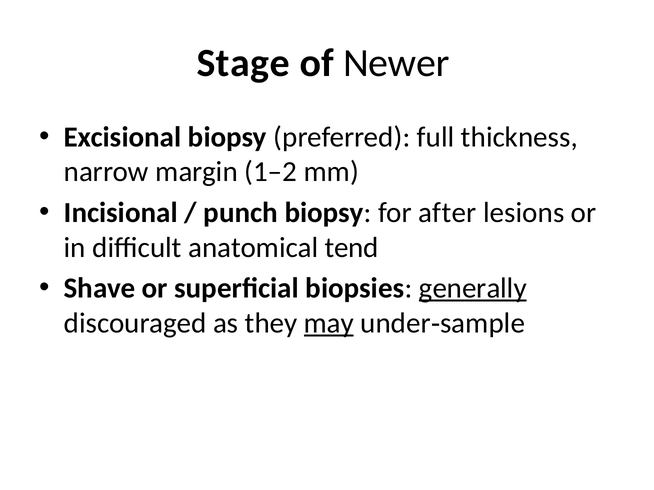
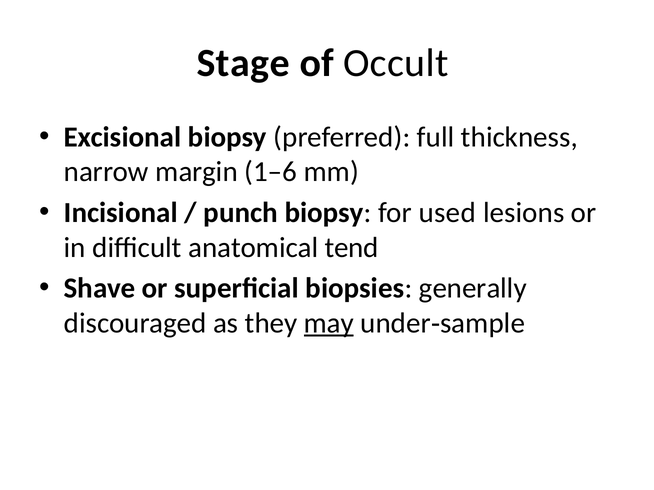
Newer: Newer -> Occult (396, 63)
1–2: 1–2 -> 1–6 (271, 172)
after: after -> used (447, 213)
generally underline: present -> none (473, 288)
